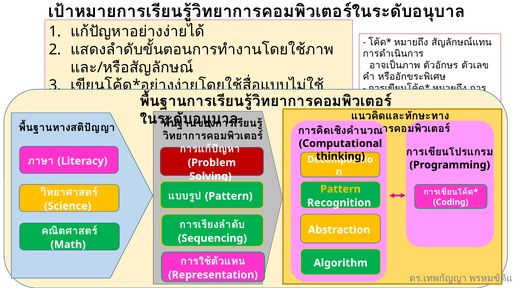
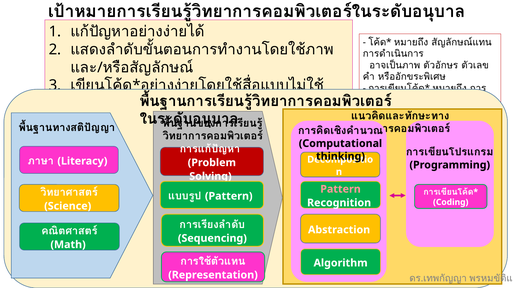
Pattern colour: yellow -> pink (340, 189)
